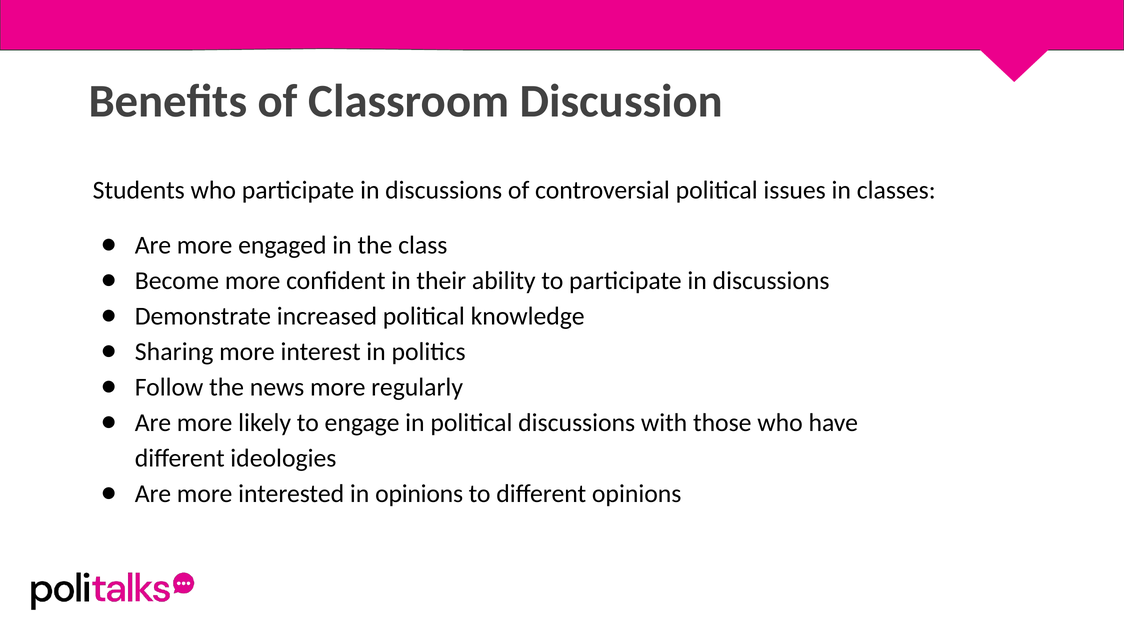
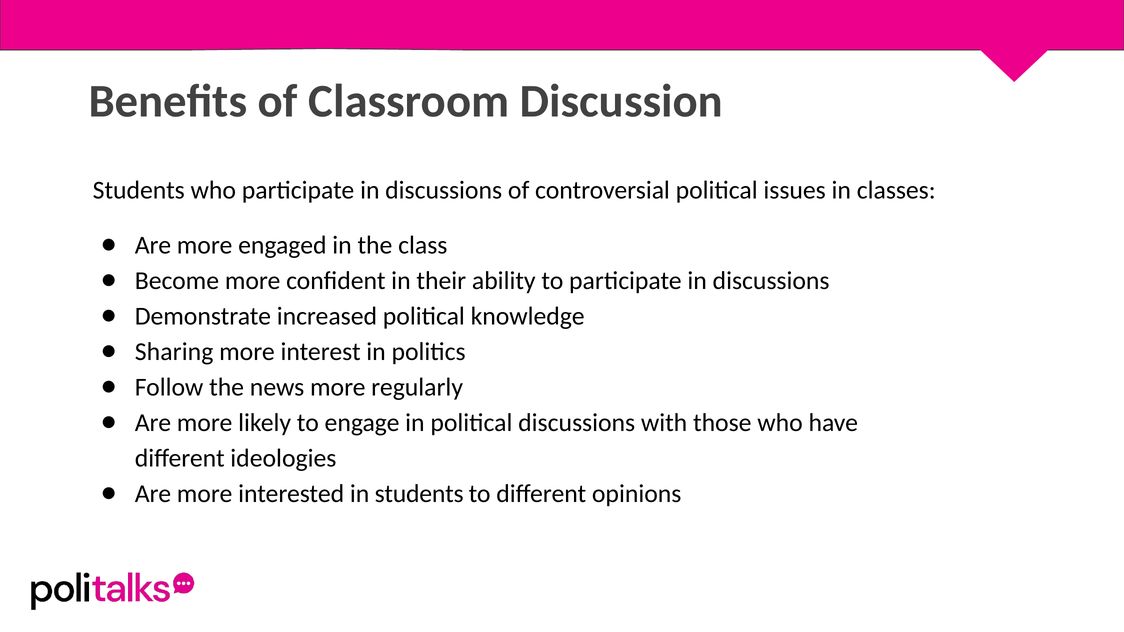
in opinions: opinions -> students (419, 494)
